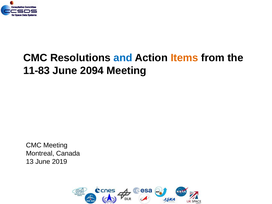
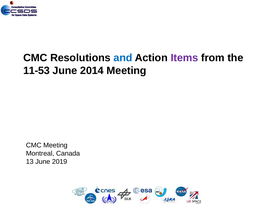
Items colour: orange -> purple (184, 58)
11-83: 11-83 -> 11-53 (37, 71)
2094: 2094 -> 2014 (92, 71)
